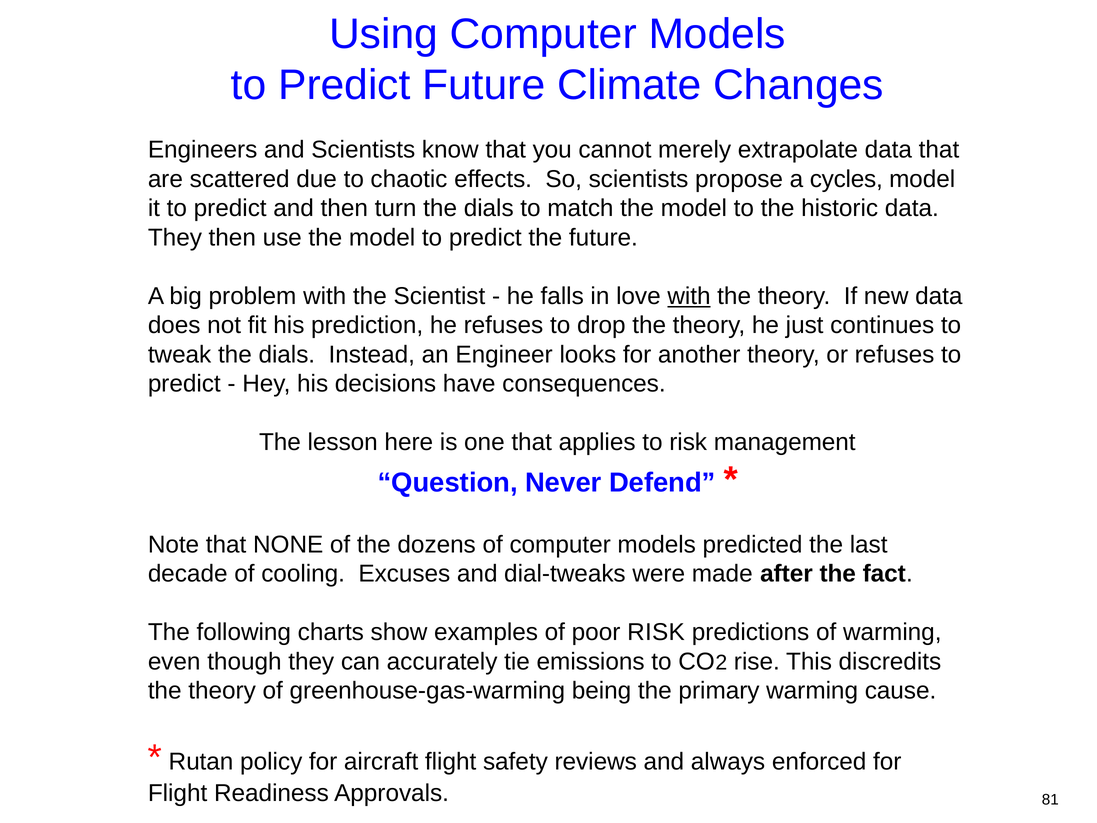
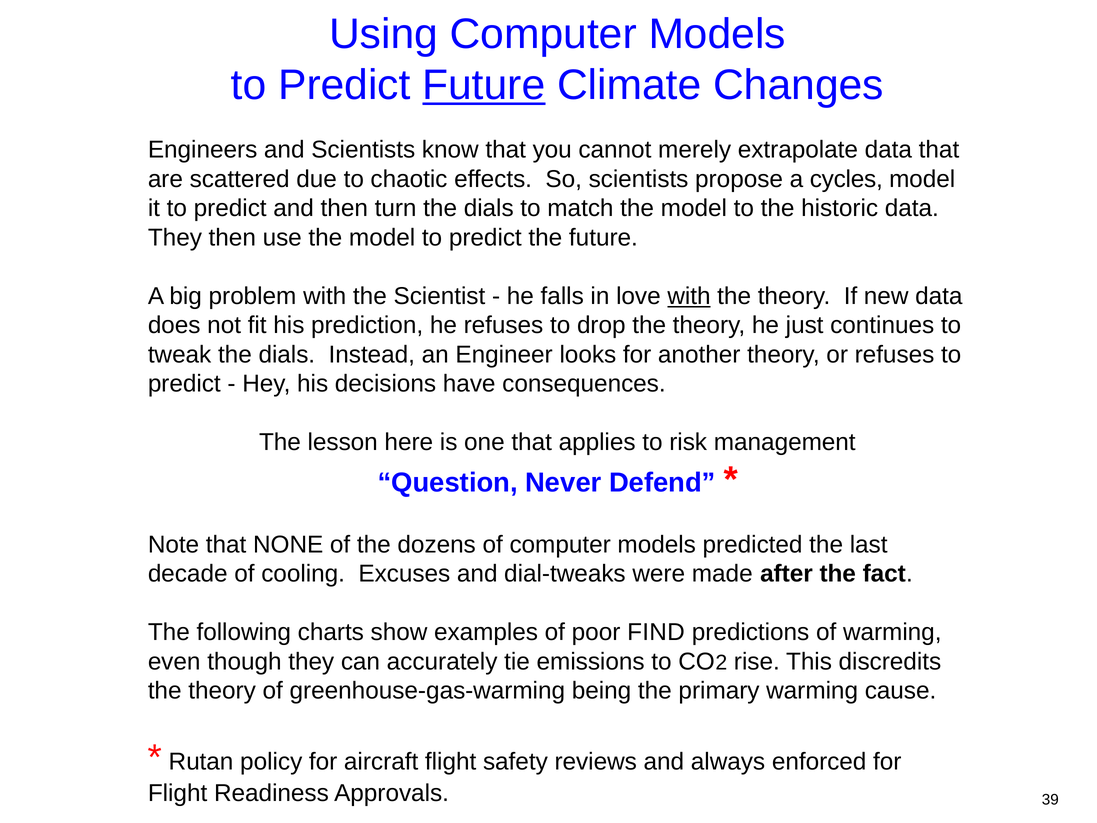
Future underline: none -> present (484, 85)
poor RISK: RISK -> FIND (656, 632)
81: 81 -> 39 (1050, 800)
